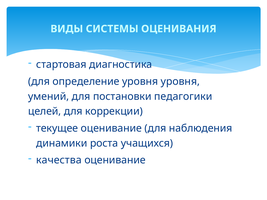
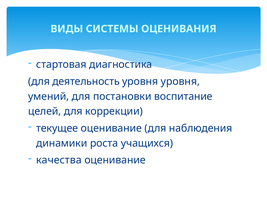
определение: определение -> деятельность (86, 82)
педагогики: педагогики -> воспитание (183, 97)
